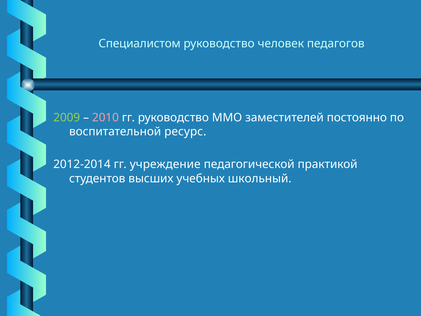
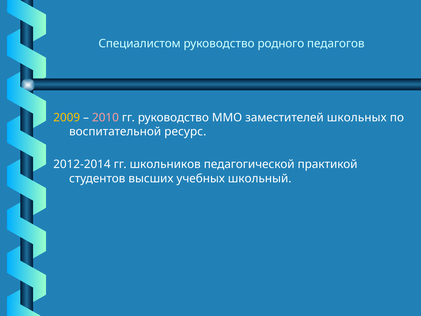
человек: человек -> родного (281, 43)
2009 colour: light green -> yellow (67, 118)
постоянно: постоянно -> школьных (357, 118)
учреждение: учреждение -> школьников (165, 164)
